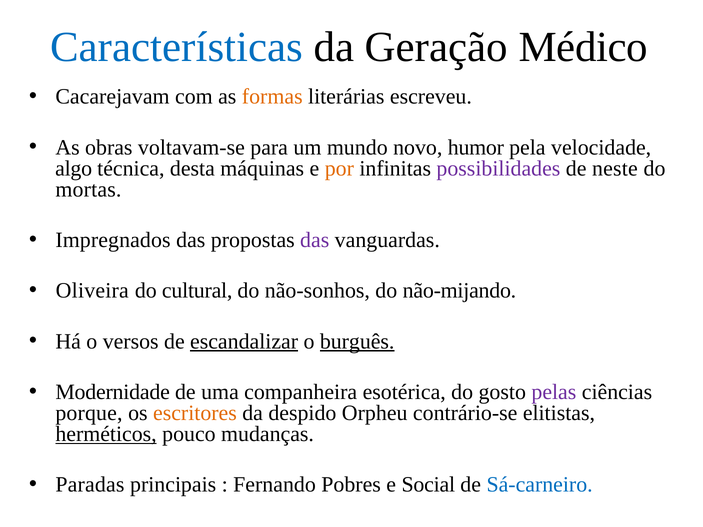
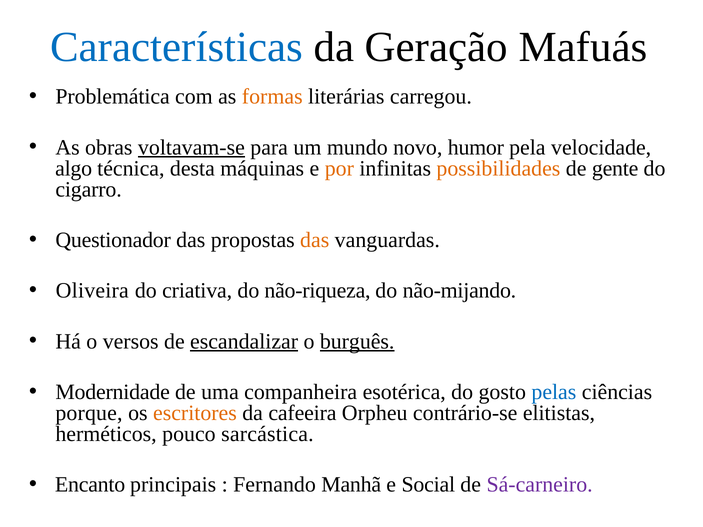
Médico: Médico -> Mafuás (583, 47)
Cacarejavam: Cacarejavam -> Problemática (113, 97)
escreveu: escreveu -> carregou (431, 97)
voltavam-se underline: none -> present (191, 148)
possibilidades colour: purple -> orange (498, 169)
neste: neste -> gente (615, 169)
mortas: mortas -> cigarro (89, 189)
Impregnados: Impregnados -> Questionador (113, 240)
das colour: purple -> orange (315, 240)
cultural: cultural -> criativa (197, 291)
não-sonhos: não-sonhos -> não-riqueza (317, 291)
pelas colour: purple -> blue (554, 392)
despido: despido -> cafeeira (302, 413)
herméticos underline: present -> none (106, 434)
mudanças: mudanças -> sarcástica (267, 434)
Paradas: Paradas -> Encanto (90, 485)
Pobres: Pobres -> Manhã (351, 485)
Sá-carneiro colour: blue -> purple (540, 485)
